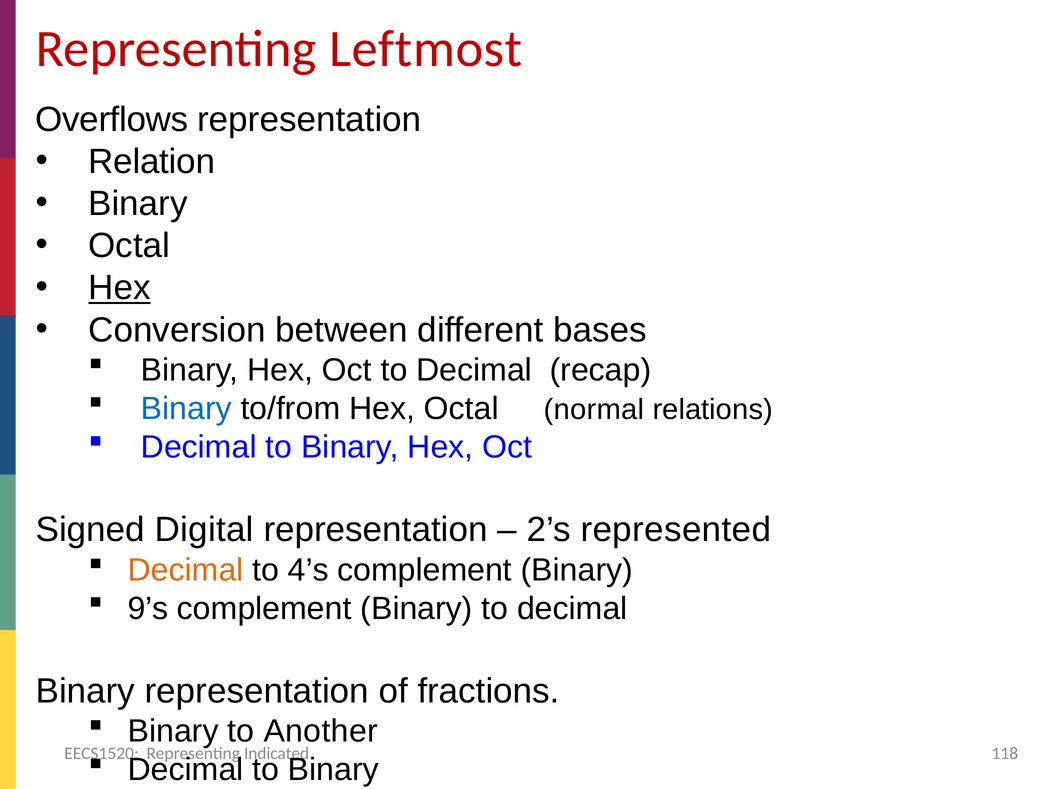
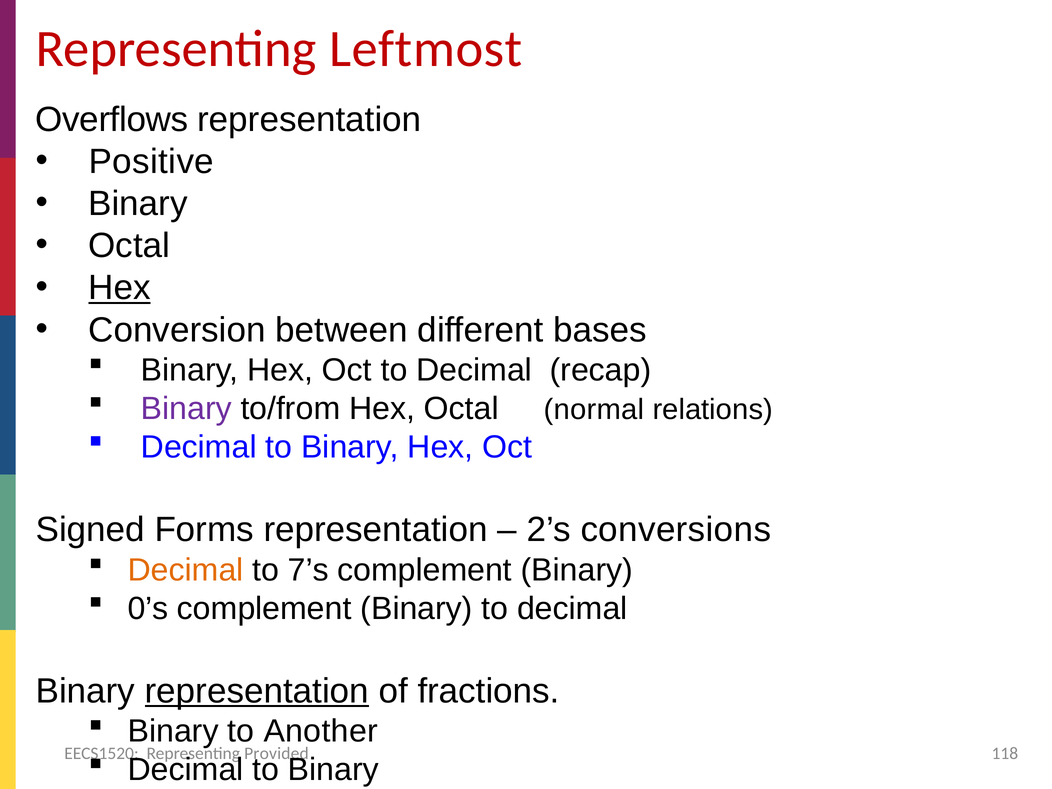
Relation: Relation -> Positive (151, 162)
Binary colour: blue -> purple (186, 409)
Digital: Digital -> Forms (204, 530)
represented: represented -> conversions (676, 530)
4’s: 4’s -> 7’s (308, 570)
9’s: 9’s -> 0’s (148, 608)
representation underline: none -> present (257, 691)
Indicated: Indicated -> Provided (276, 753)
